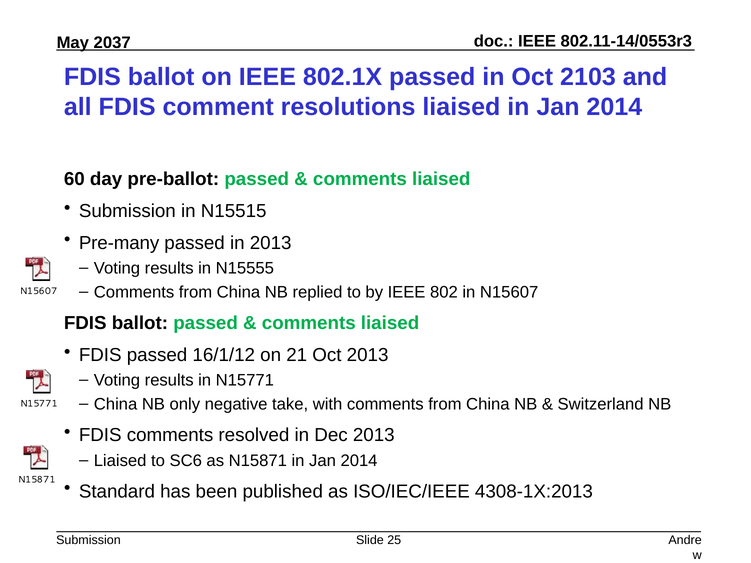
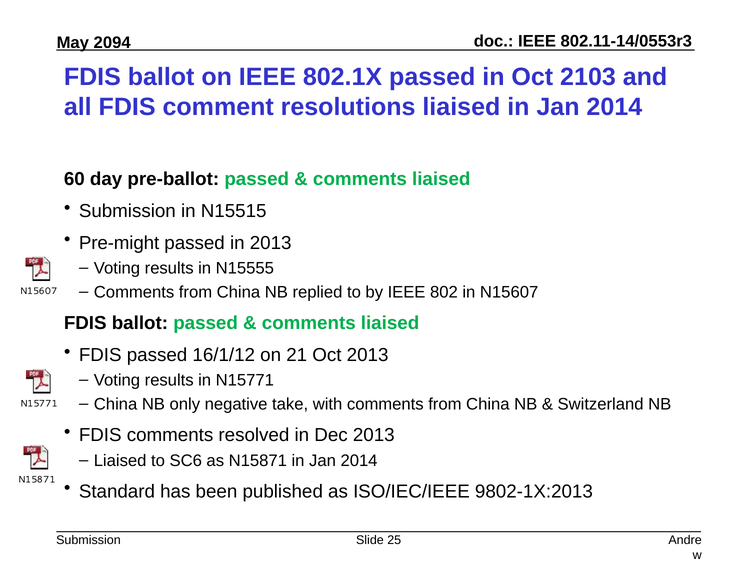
2037: 2037 -> 2094 (112, 43)
Pre-many: Pre-many -> Pre-might (119, 243)
4308-1X:2013: 4308-1X:2013 -> 9802-1X:2013 (534, 492)
